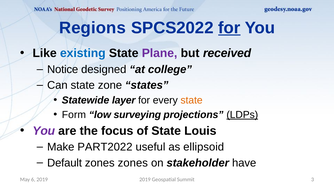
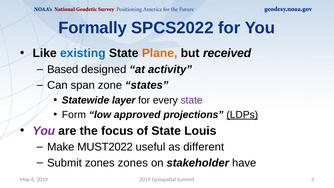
Regions: Regions -> Formally (93, 28)
for underline: present -> none (229, 28)
Plane colour: purple -> orange (160, 53)
Notice: Notice -> Based (63, 69)
college: college -> activity (170, 69)
Can state: state -> span (83, 85)
state colour: orange -> purple (192, 100)
surveying: surveying -> approved (137, 115)
PART2022: PART2022 -> MUST2022 (105, 147)
ellipsoid: ellipsoid -> different (204, 147)
Default: Default -> Submit (64, 163)
